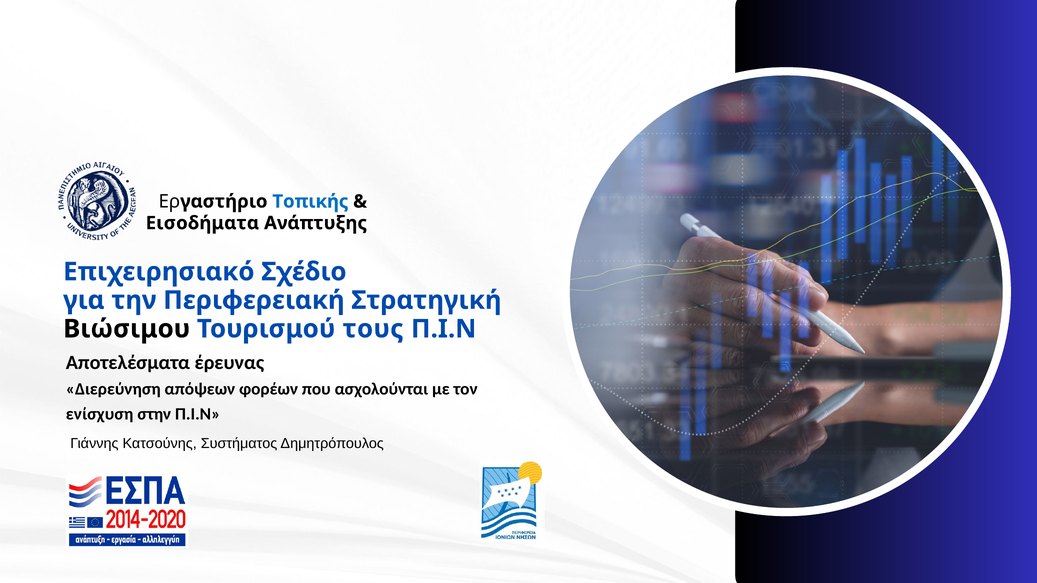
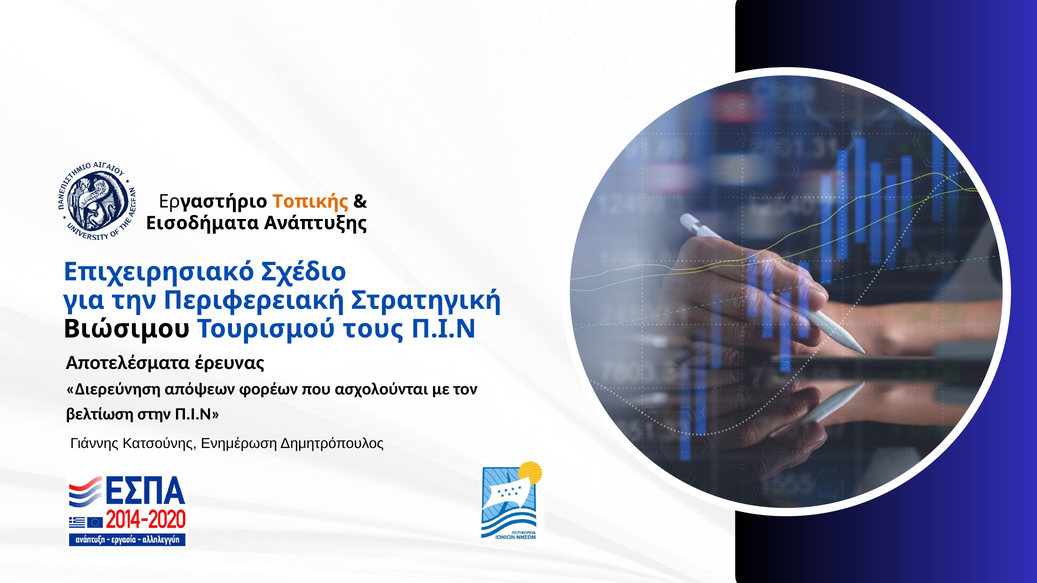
Τοπικής colour: blue -> orange (310, 202)
ενίσχυση: ενίσχυση -> βελτίωση (100, 414)
Συστήματος: Συστήματος -> Ενημέρωση (239, 444)
